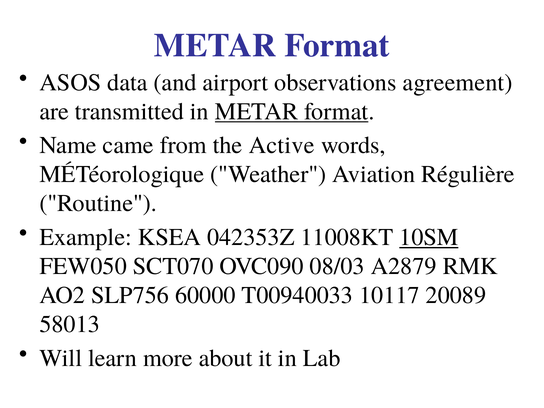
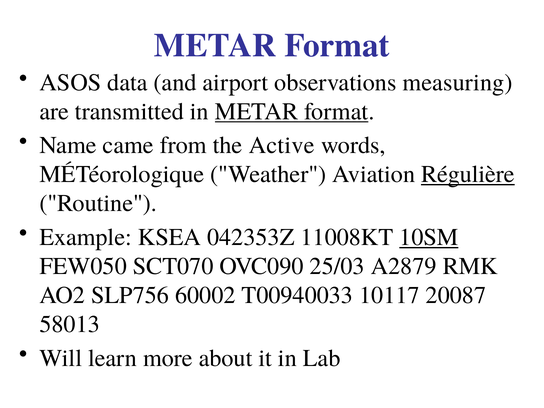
agreement: agreement -> measuring (458, 82)
Régulière underline: none -> present (468, 174)
08/03: 08/03 -> 25/03 (337, 266)
60000: 60000 -> 60002 (205, 295)
20089: 20089 -> 20087 (456, 295)
